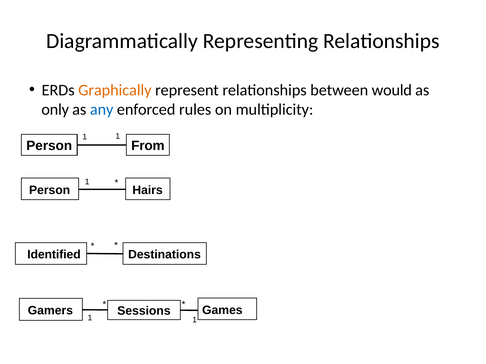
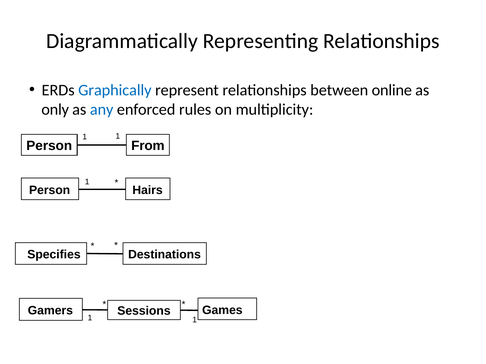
Graphically colour: orange -> blue (115, 90)
would: would -> online (392, 90)
Identified: Identified -> Specifies (54, 255)
